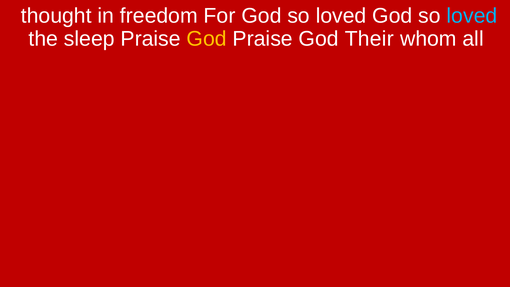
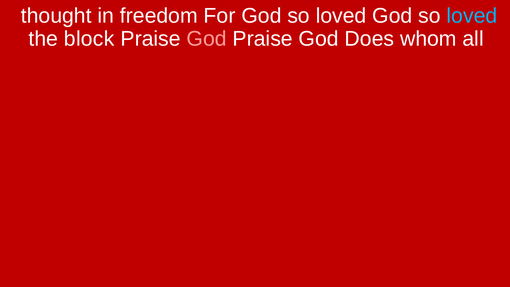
sleep: sleep -> block (89, 39)
God colour: yellow -> pink (207, 39)
Their: Their -> Does (369, 39)
